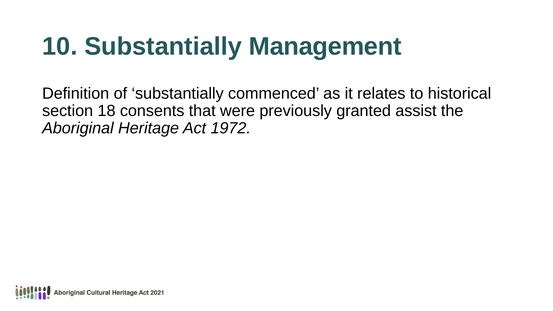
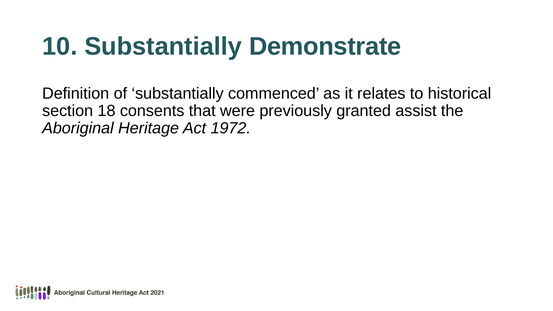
Management: Management -> Demonstrate (325, 46)
